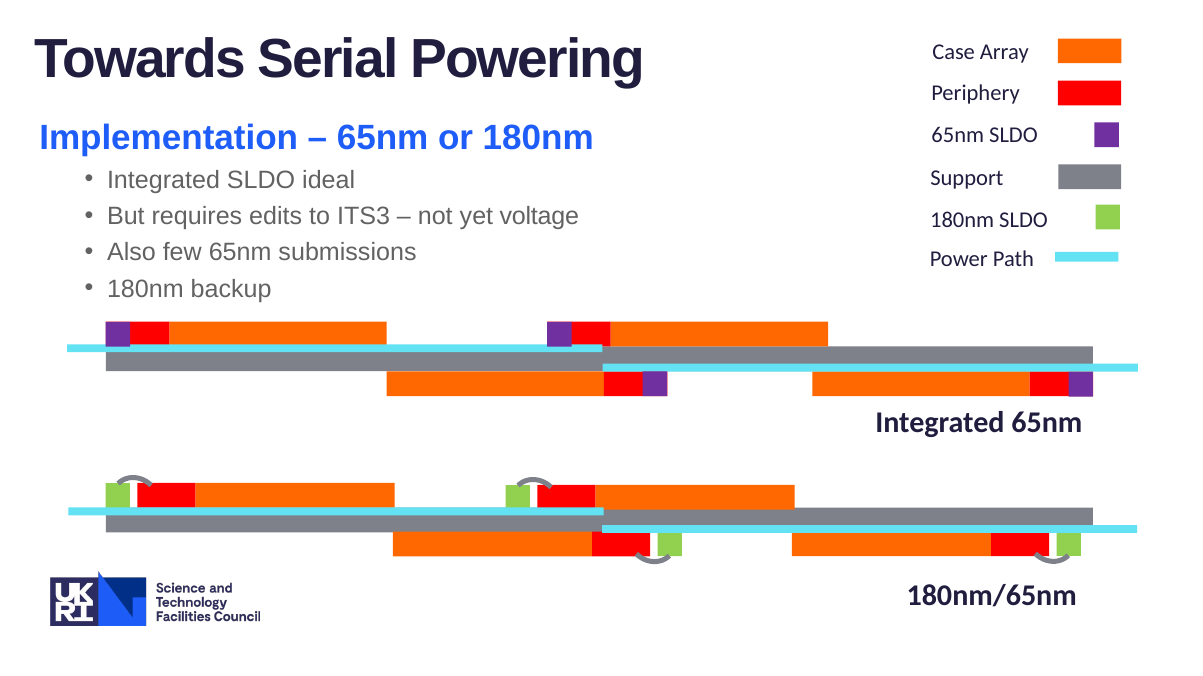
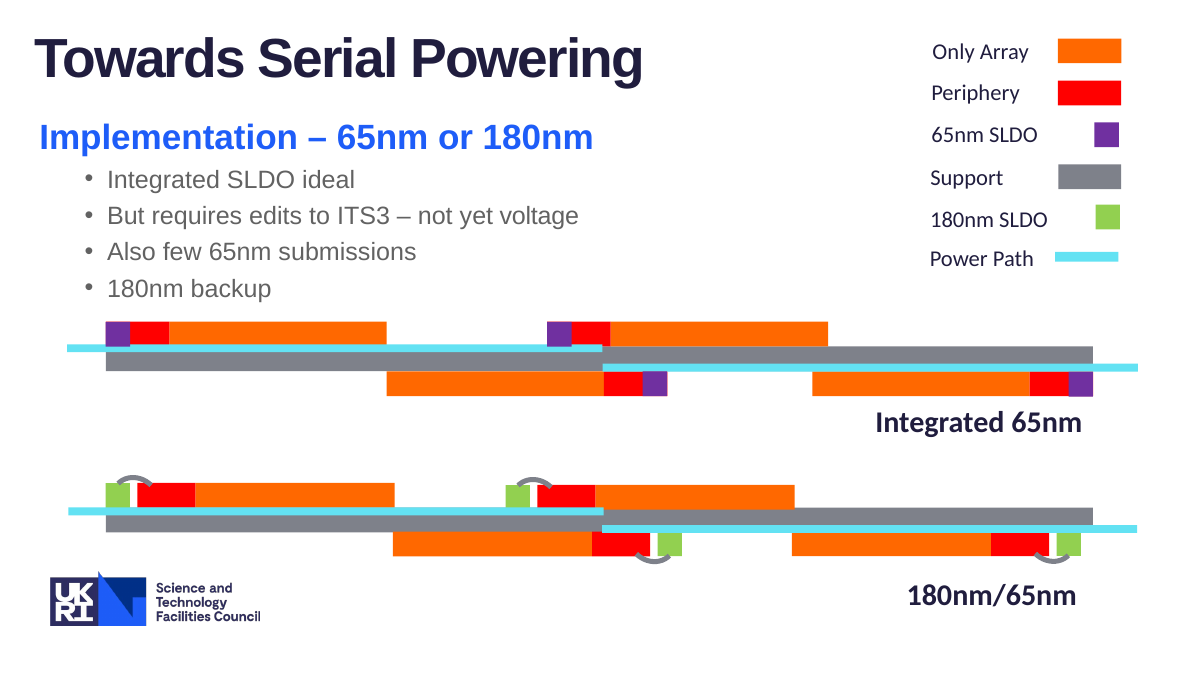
Case: Case -> Only (954, 52)
